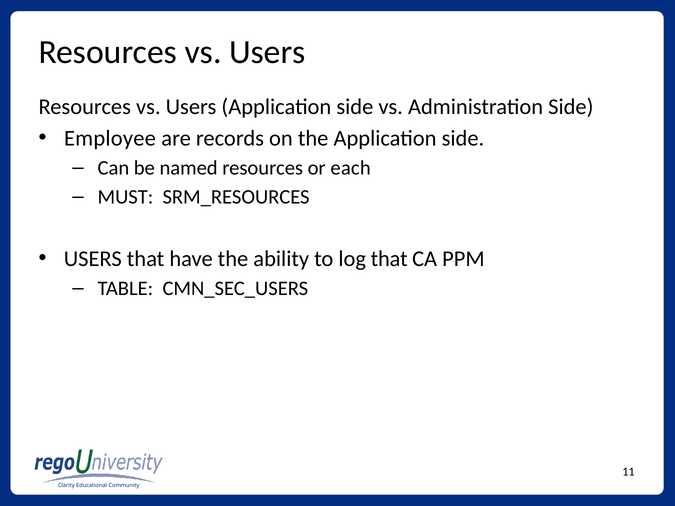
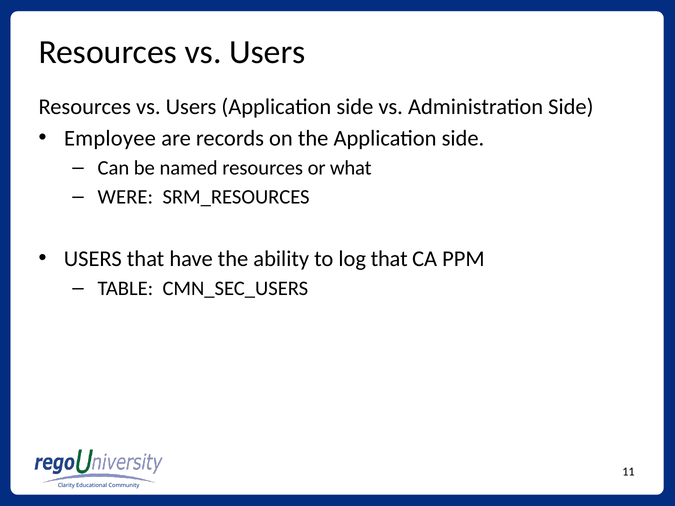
each: each -> what (351, 168)
MUST: MUST -> WERE (125, 197)
